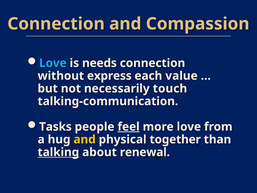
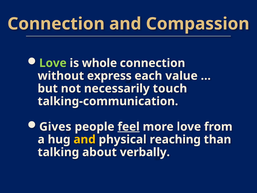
Love colour: light blue -> light green (53, 63)
needs: needs -> whole (99, 63)
Tasks: Tasks -> Gives (55, 127)
together: together -> reaching (175, 139)
talking underline: present -> none (58, 152)
renewal: renewal -> verbally (145, 152)
